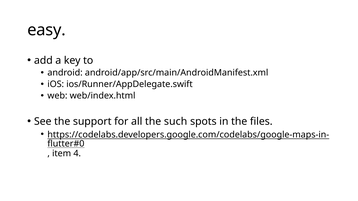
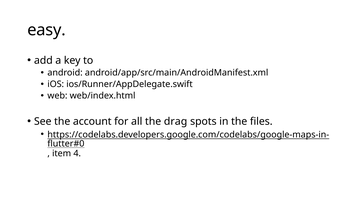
support: support -> account (92, 122)
such: such -> drag (176, 122)
